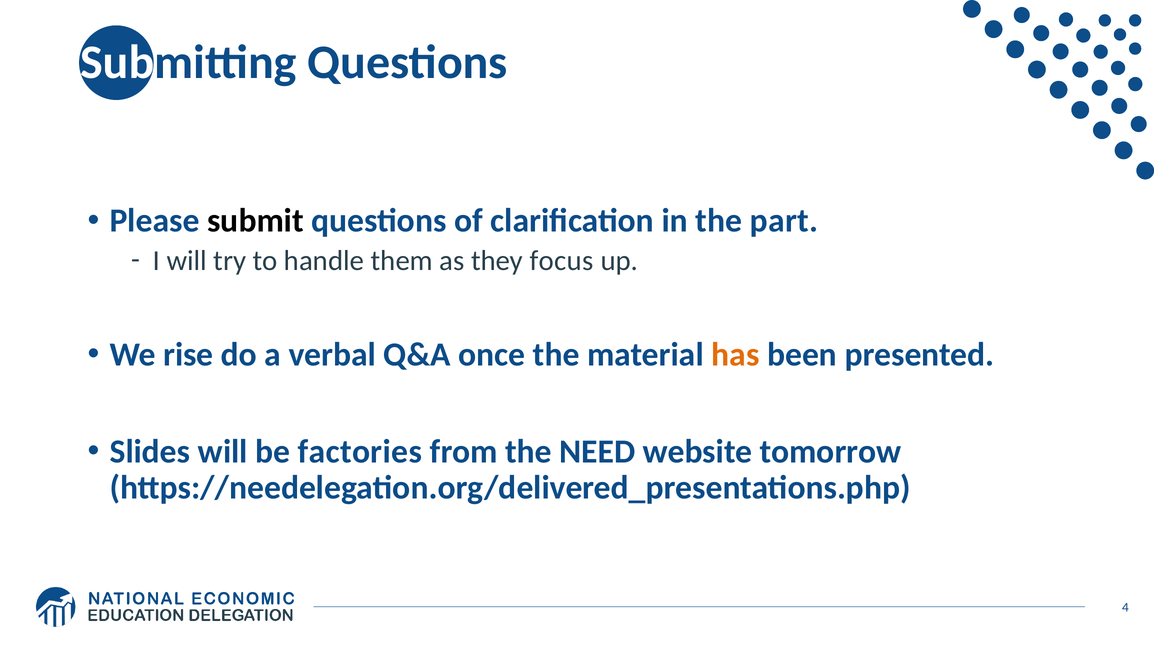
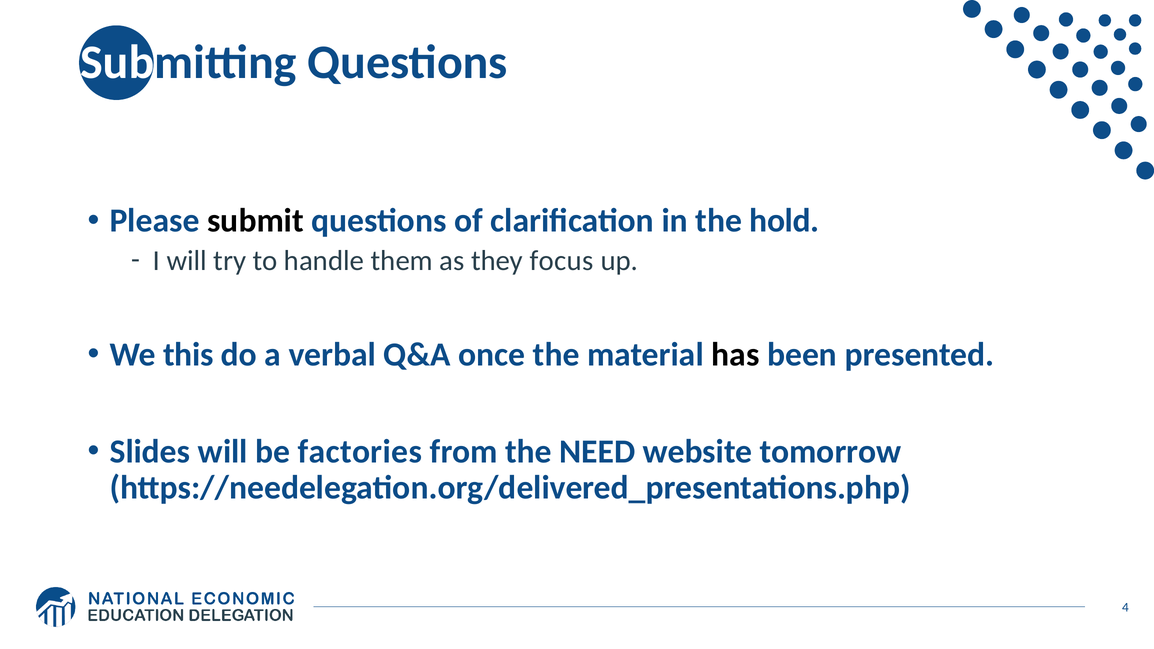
part: part -> hold (784, 221)
rise: rise -> this (188, 355)
has colour: orange -> black (735, 355)
